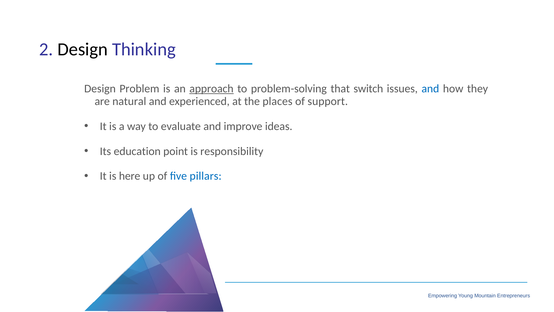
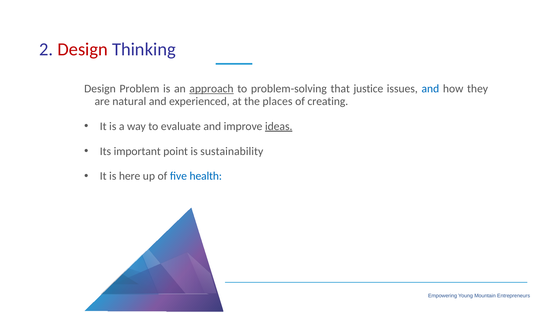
Design colour: black -> red (83, 49)
switch: switch -> justice (368, 89)
support: support -> creating (328, 101)
ideas underline: none -> present (279, 126)
education: education -> important (137, 151)
responsibility: responsibility -> sustainability (232, 151)
pillars: pillars -> health (206, 176)
